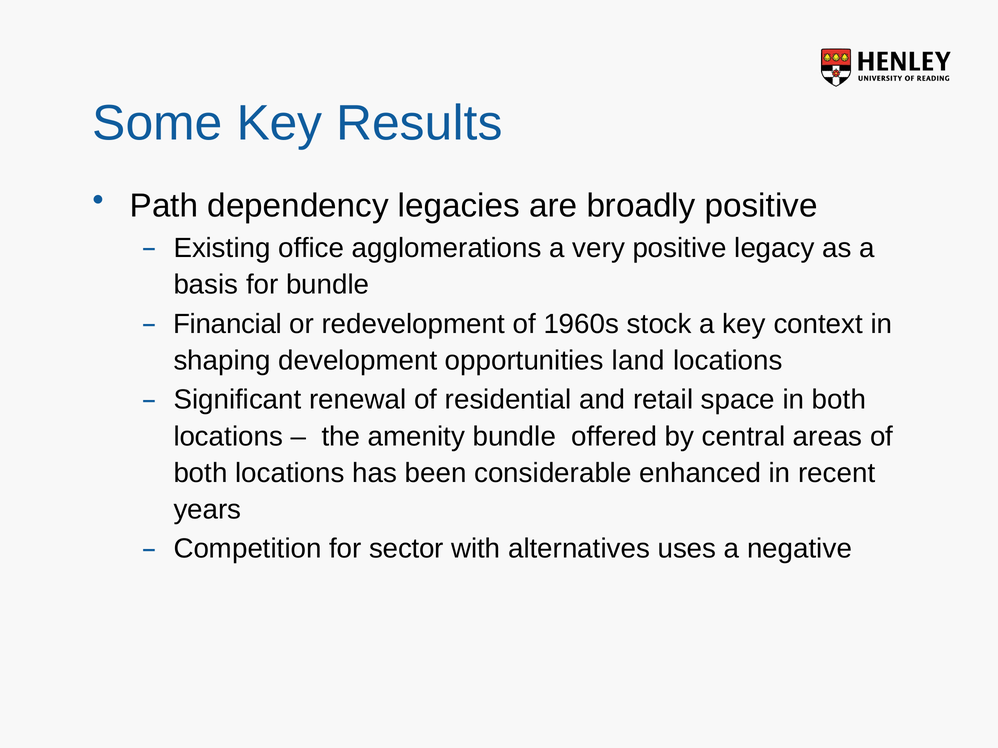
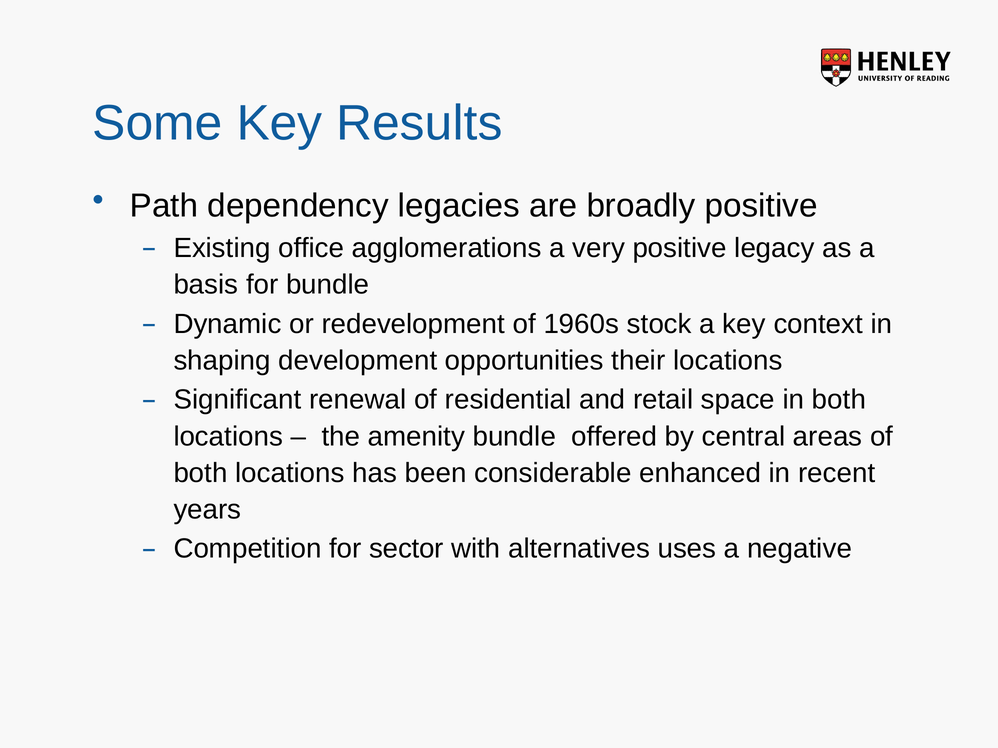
Financial: Financial -> Dynamic (227, 324)
land: land -> their (638, 361)
